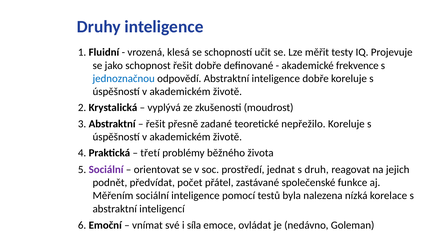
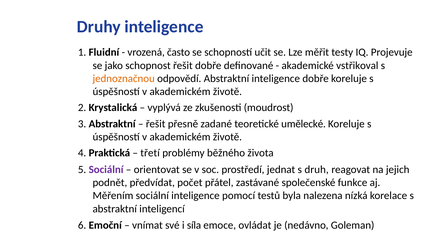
klesá: klesá -> často (179, 52)
frekvence: frekvence -> vstřikoval (357, 65)
jednoznačnou colour: blue -> orange (124, 79)
nepřežilo: nepřežilo -> umělecké (304, 124)
